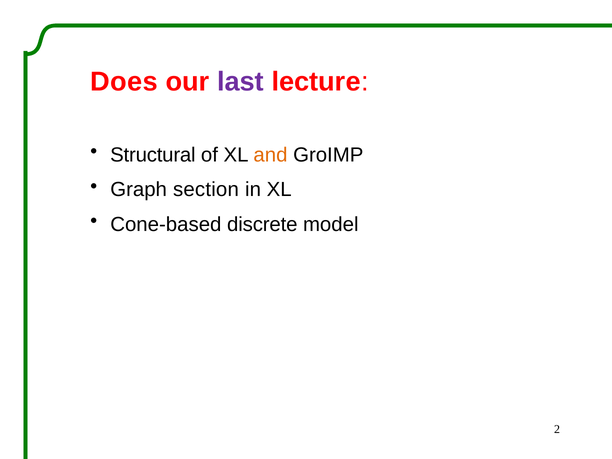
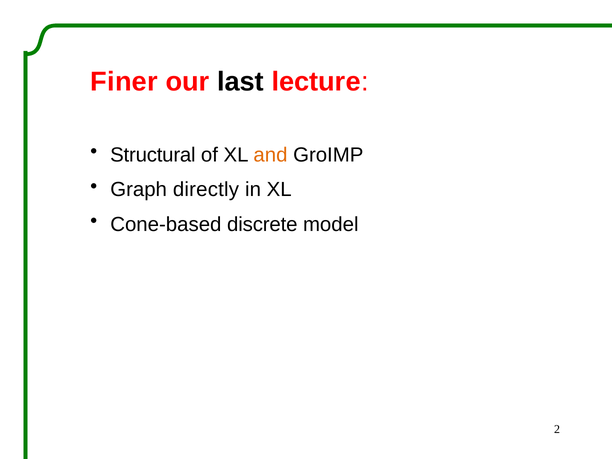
Does: Does -> Finer (124, 82)
last colour: purple -> black (241, 82)
section: section -> directly (206, 190)
